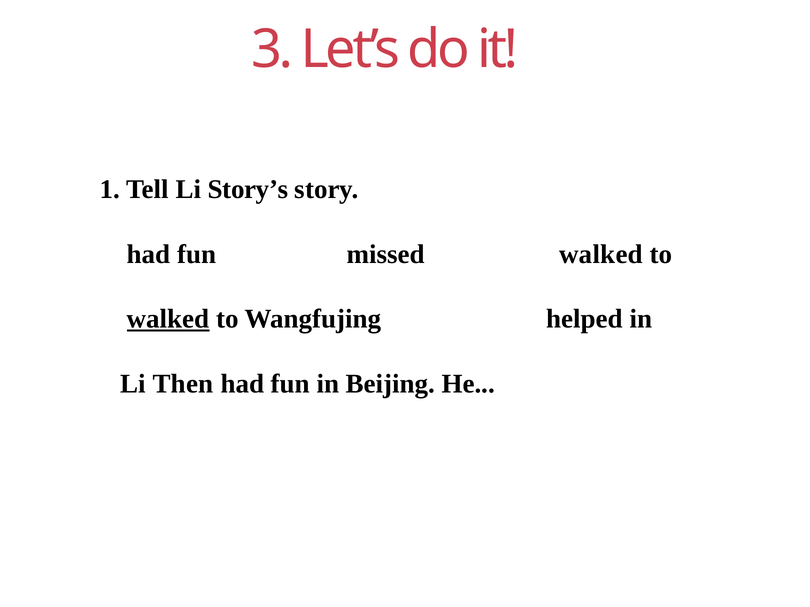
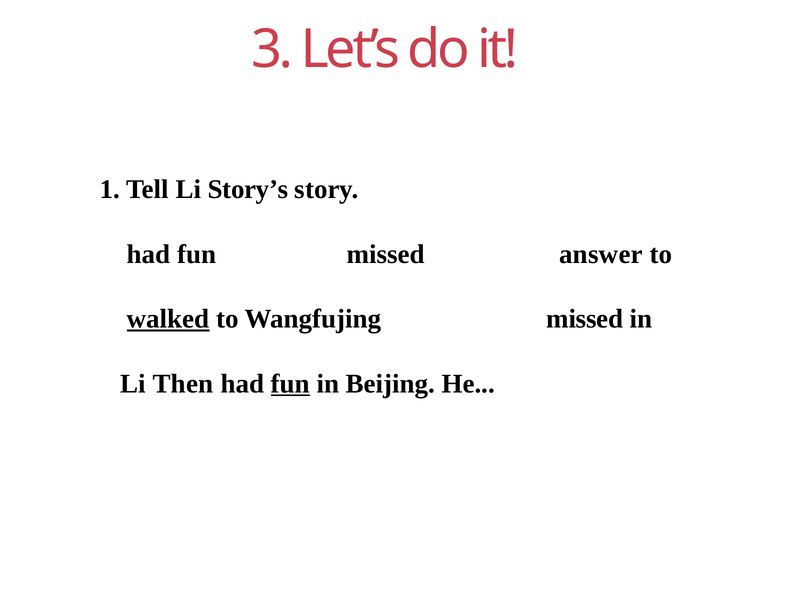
missed walked: walked -> answer (601, 254)
Wangfujing helped: helped -> missed (585, 319)
fun underline: none -> present (290, 384)
